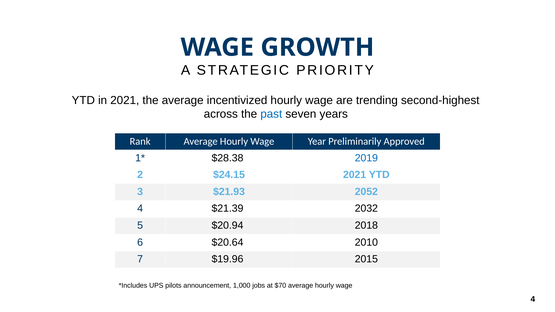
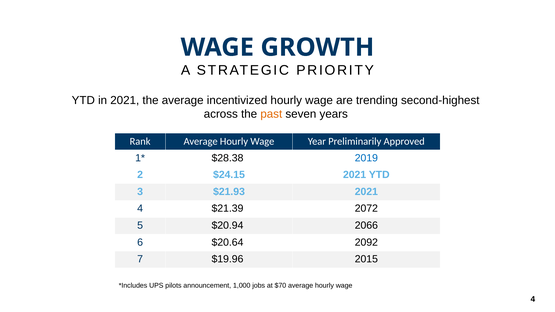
past colour: blue -> orange (271, 114)
$21.93 2052: 2052 -> 2021 (366, 192)
2032: 2032 -> 2072 (366, 209)
2018: 2018 -> 2066 (366, 226)
2010: 2010 -> 2092 (366, 242)
